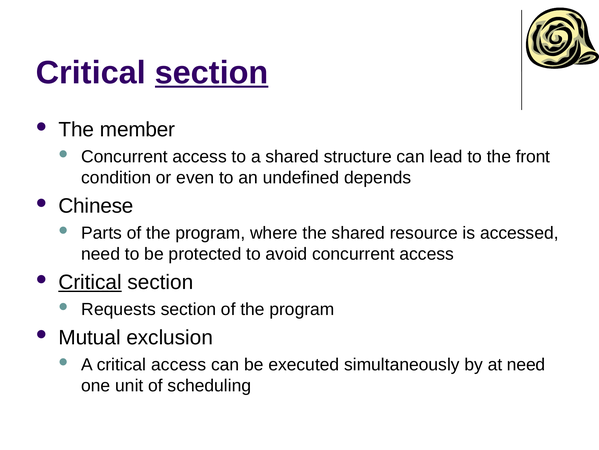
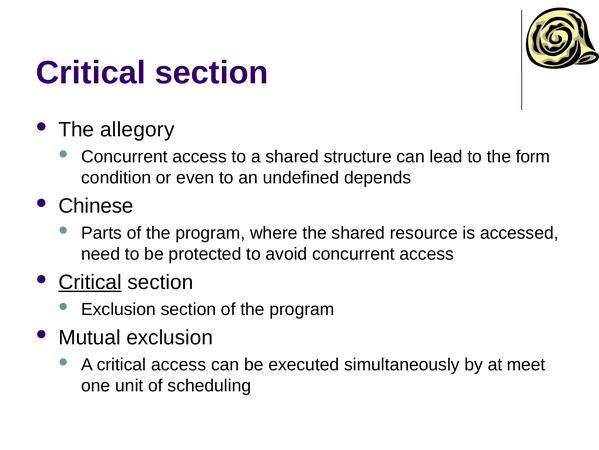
section underline: present -> none (212, 73)
member: member -> allegory (137, 130)
front: front -> form (533, 157)
Requests: Requests -> Exclusion (119, 309)
at need: need -> meet (526, 364)
